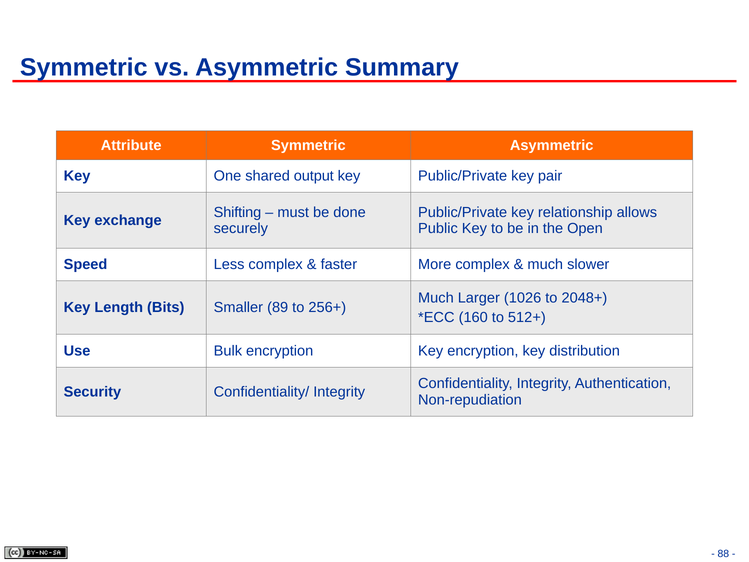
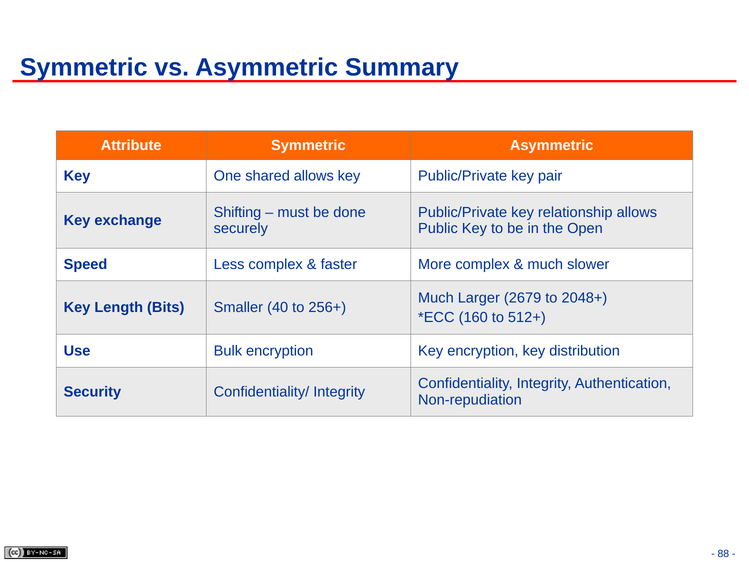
shared output: output -> allows (314, 176)
1026: 1026 -> 2679 (523, 298)
89: 89 -> 40 (278, 308)
